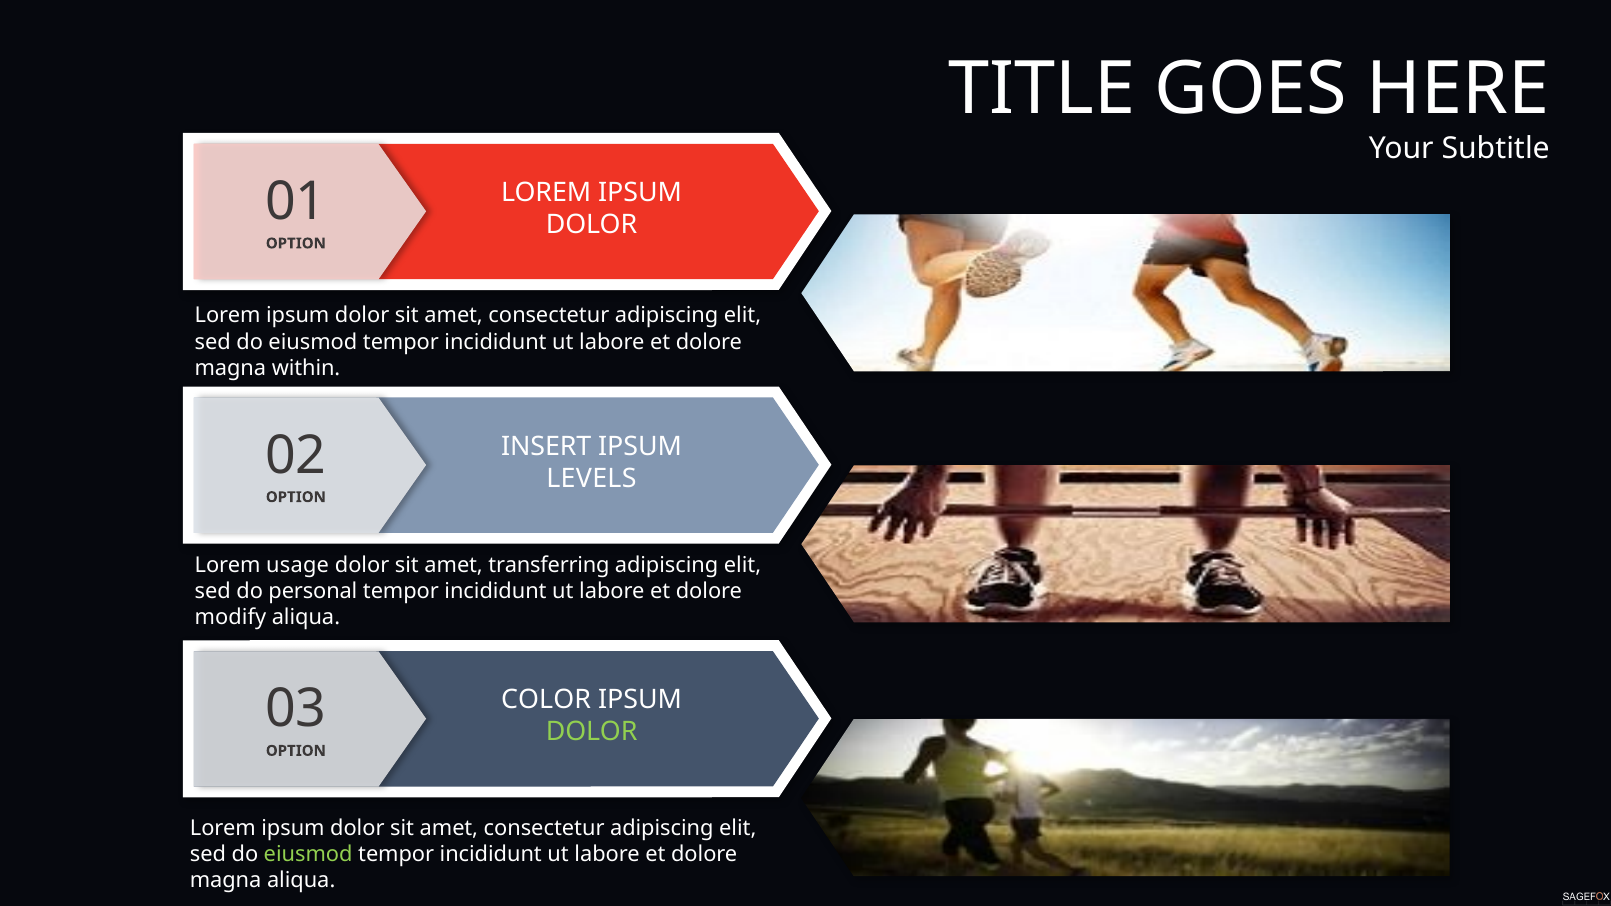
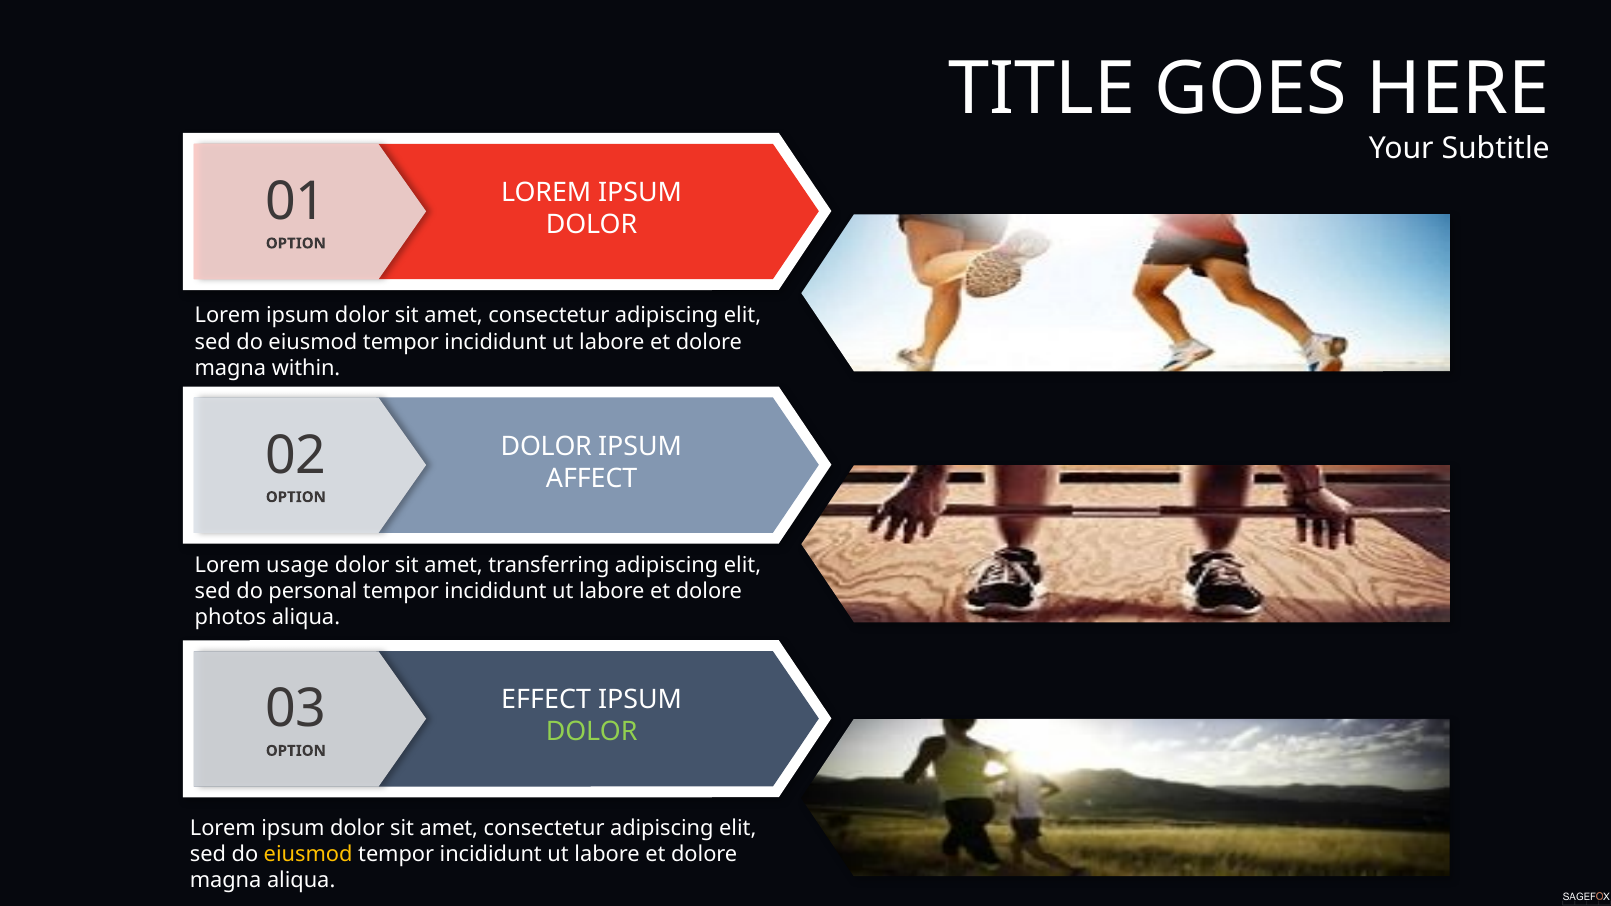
INSERT: INSERT -> DOLOR (546, 446)
LEVELS: LEVELS -> AFFECT (592, 478)
modify: modify -> photos (230, 617)
COLOR: COLOR -> EFFECT (546, 700)
eiusmod colour: light green -> yellow (308, 855)
